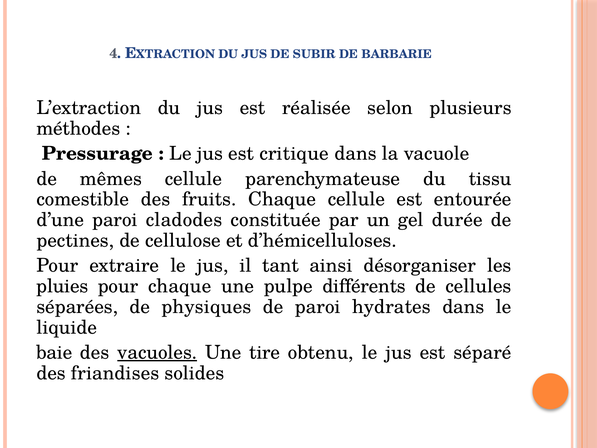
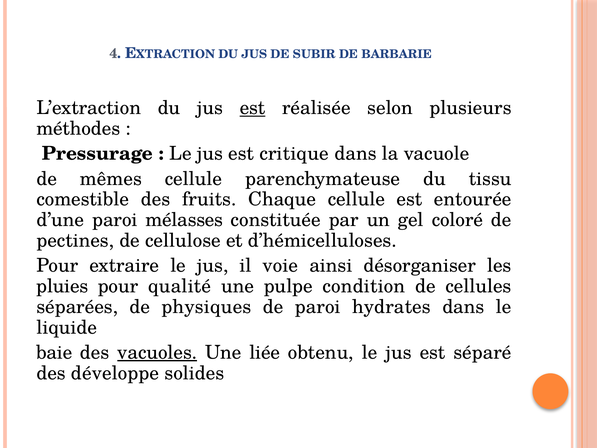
est underline: none -> present (253, 108)
cladodes: cladodes -> mélasses (184, 220)
durée: durée -> coloré (457, 220)
tant: tant -> voie (280, 265)
pour chaque: chaque -> qualité (180, 286)
différents: différents -> condition (364, 286)
tire: tire -> liée (265, 352)
friandises: friandises -> développe (115, 373)
